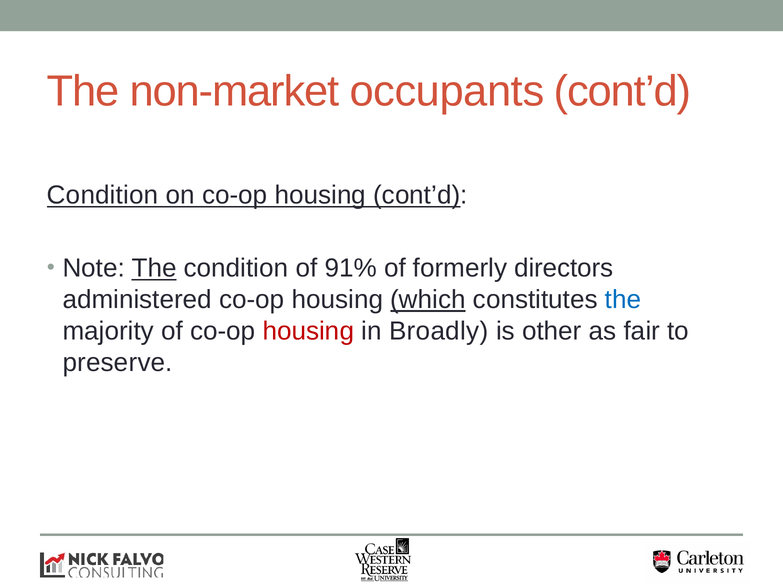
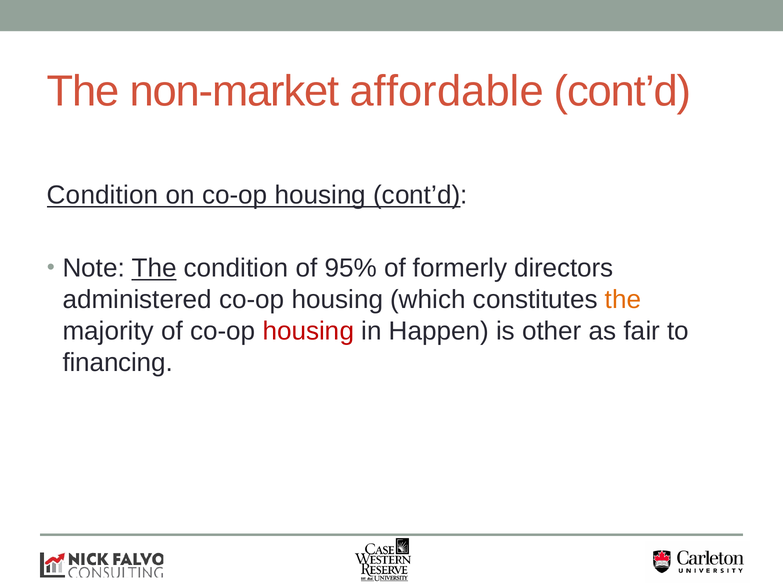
occupants: occupants -> affordable (447, 91)
91%: 91% -> 95% (351, 268)
which underline: present -> none (428, 299)
the colour: blue -> orange (623, 299)
Broadly: Broadly -> Happen (439, 331)
preserve: preserve -> financing (118, 362)
